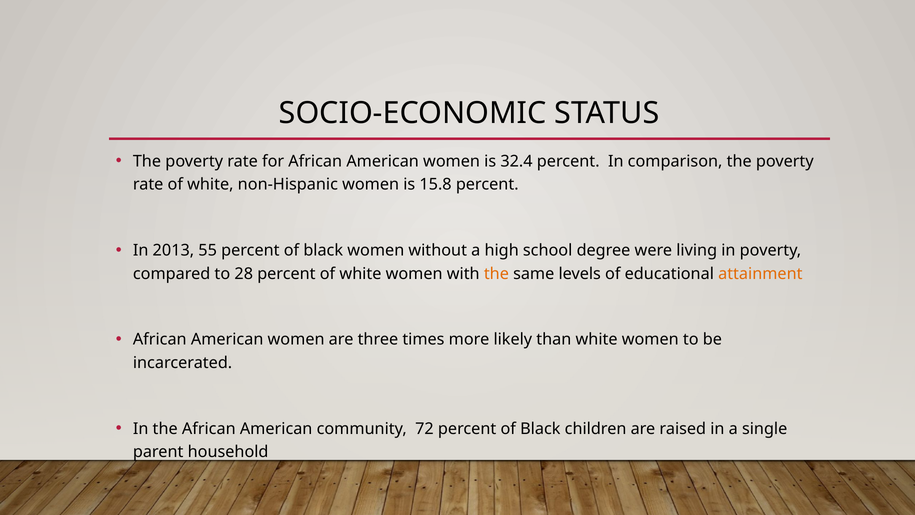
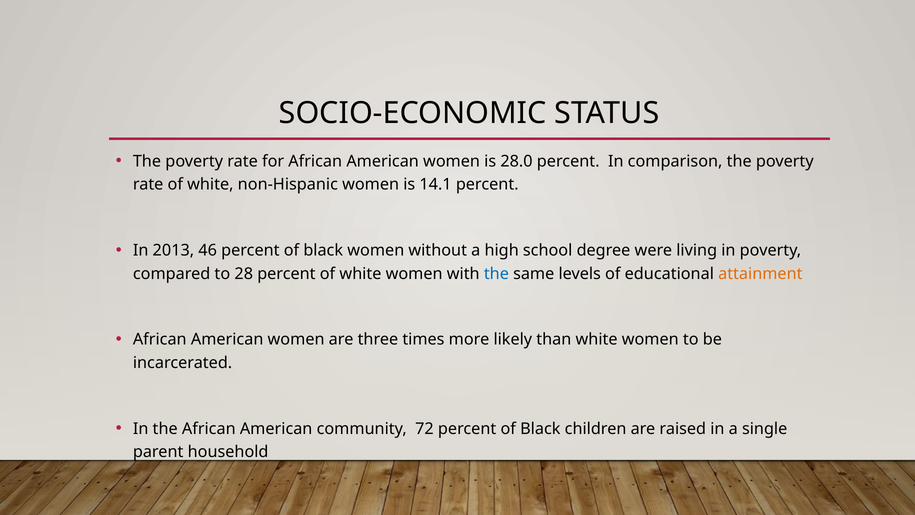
32.4: 32.4 -> 28.0 (517, 161)
15.8: 15.8 -> 14.1 (436, 185)
55: 55 -> 46 (208, 250)
the colour: orange -> blue (496, 274)
